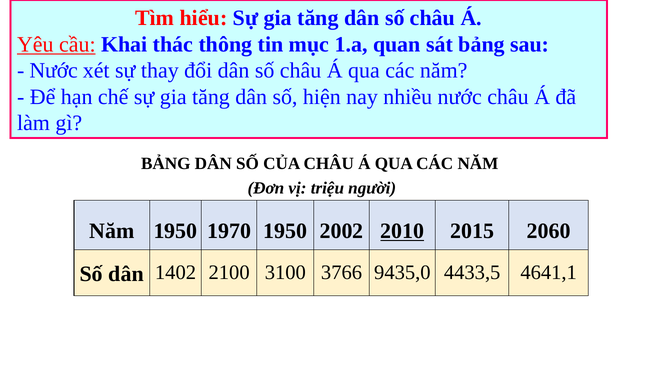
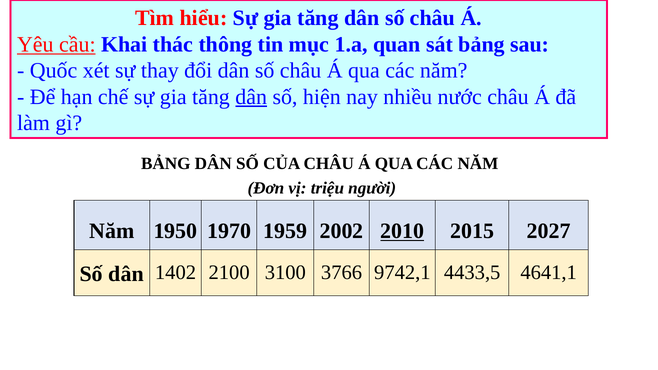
Nước: Nước -> Quốc (54, 71)
dân underline: none -> present (251, 97)
1970 1950: 1950 -> 1959 (285, 231)
2060: 2060 -> 2027 (549, 231)
9435,0: 9435,0 -> 9742,1 (402, 273)
